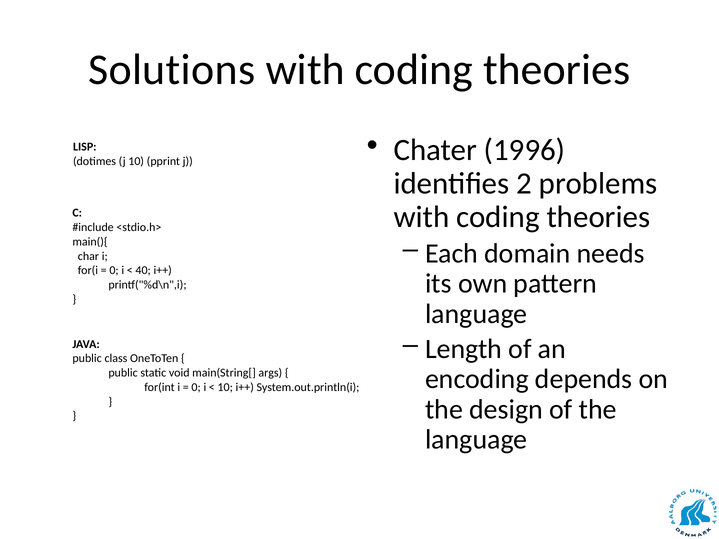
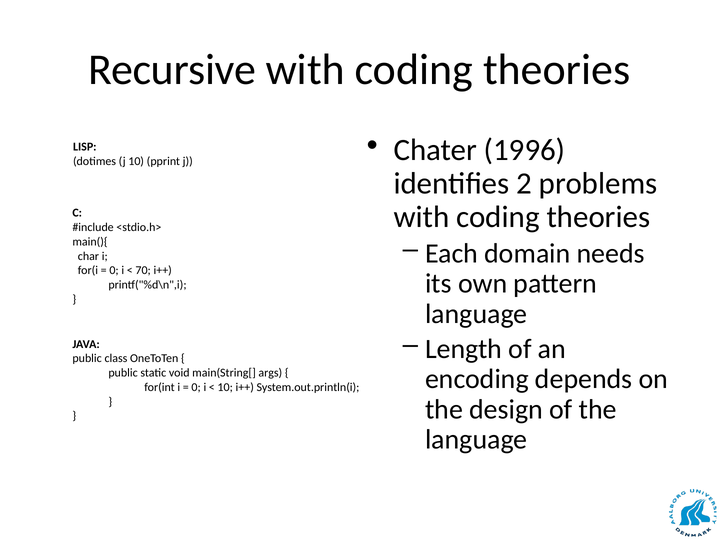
Solutions: Solutions -> Recursive (172, 70)
40: 40 -> 70 (143, 271)
